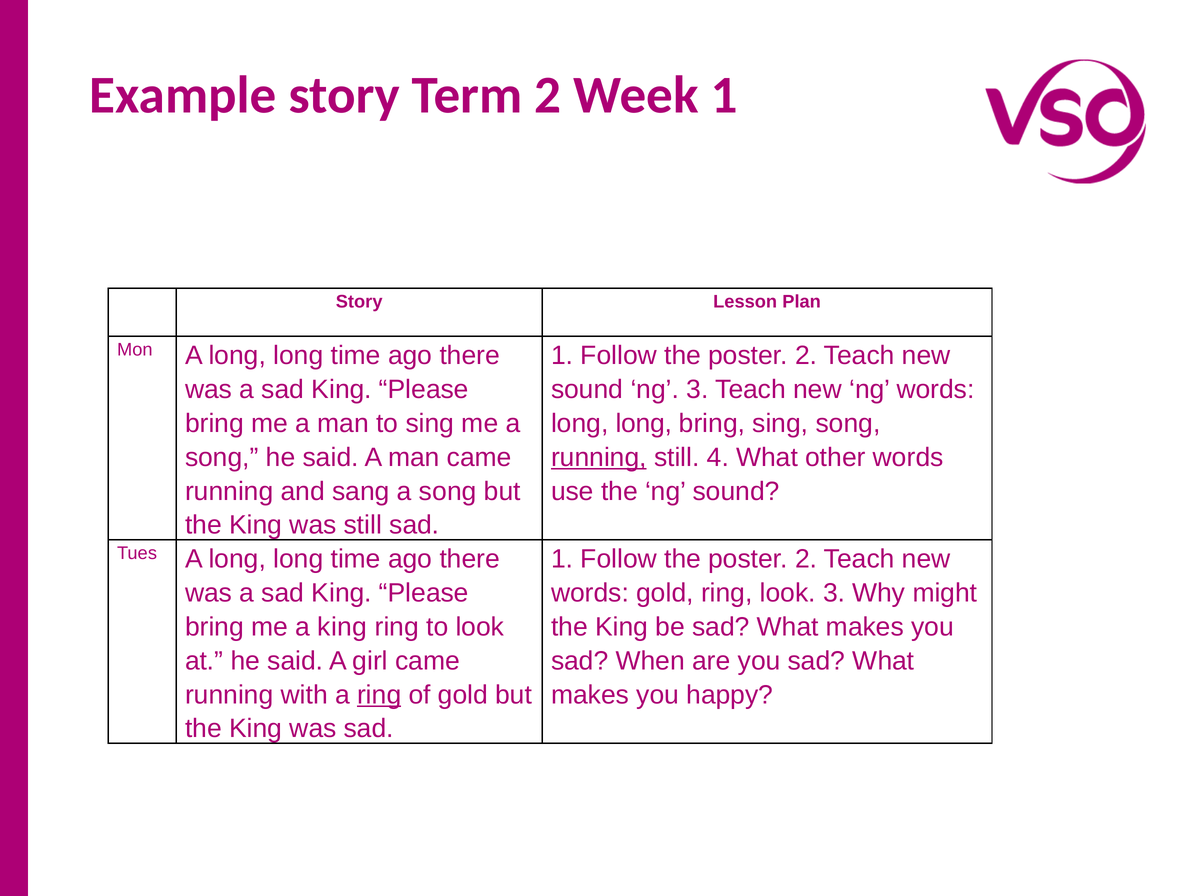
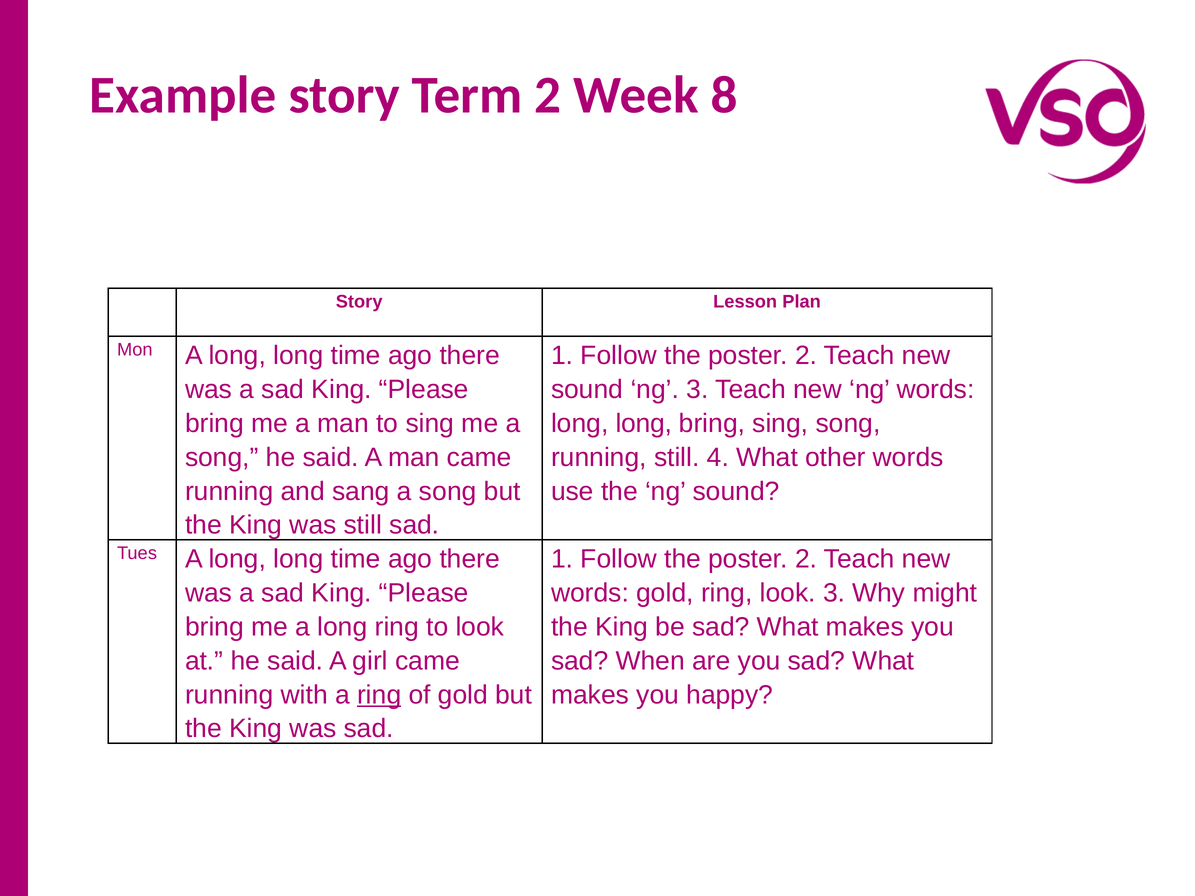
Week 1: 1 -> 8 (724, 95)
running underline: present -> none (599, 458)
me a king: king -> long (342, 627)
